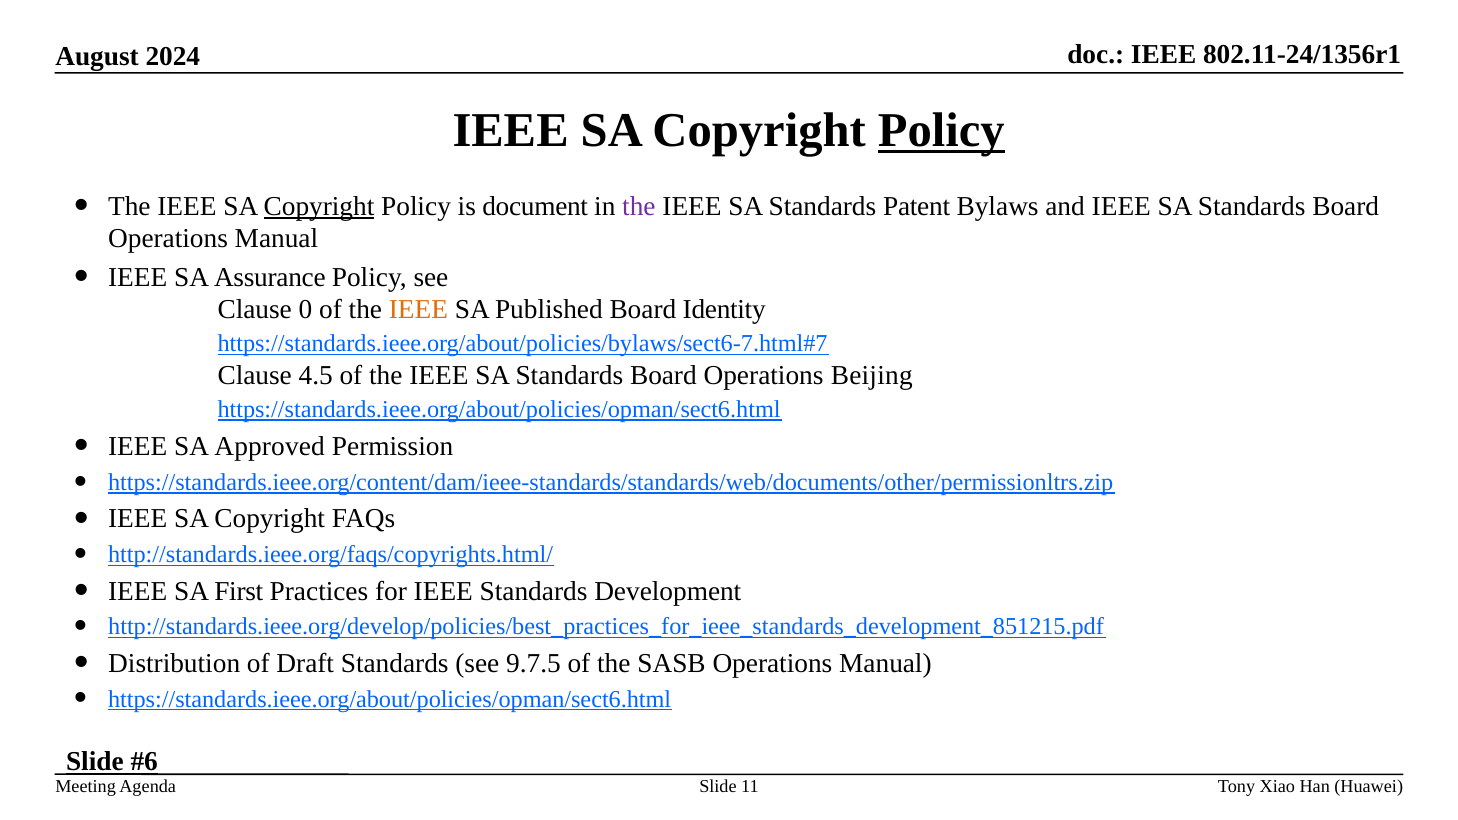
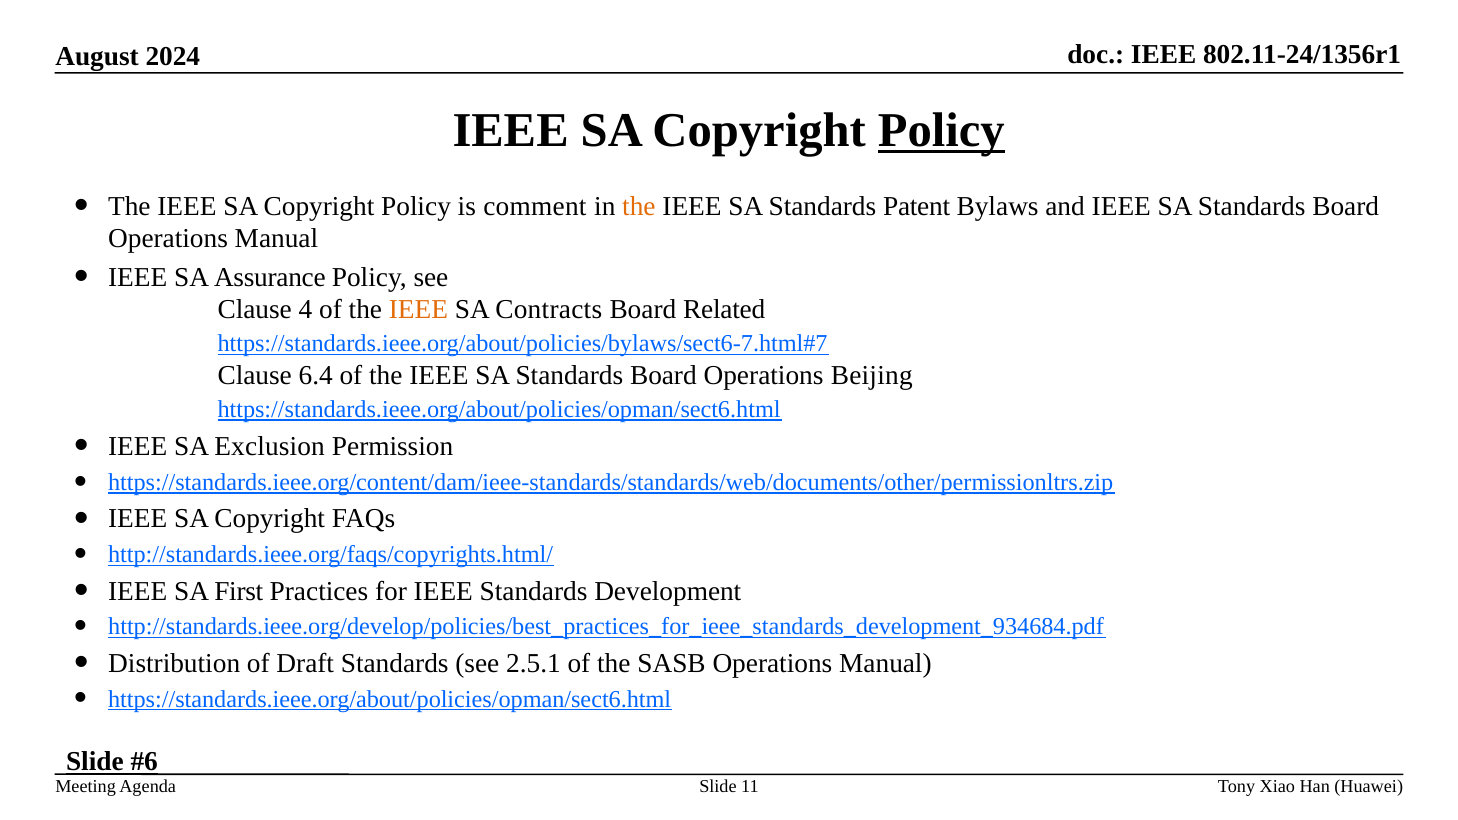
Copyright underline: present -> none (319, 206)
document: document -> comment (535, 206)
the colour: purple -> orange (639, 206)
0: 0 -> 4 (305, 310)
Published: Published -> Contracts (549, 310)
Identity: Identity -> Related (724, 310)
4.5: 4.5 -> 6.4 (316, 376)
Approved: Approved -> Exclusion (270, 447)
http://standards.ieee.org/develop/policies/best_practices_for_ieee_standards_development_851215.pdf: http://standards.ieee.org/develop/policies/best_practices_for_ieee_standards_development_851215.pdf -> http://standards.ieee.org/develop/policies/best_practices_for_ieee_standards_development_934684.pdf (606, 627)
9.7.5: 9.7.5 -> 2.5.1 (534, 663)
